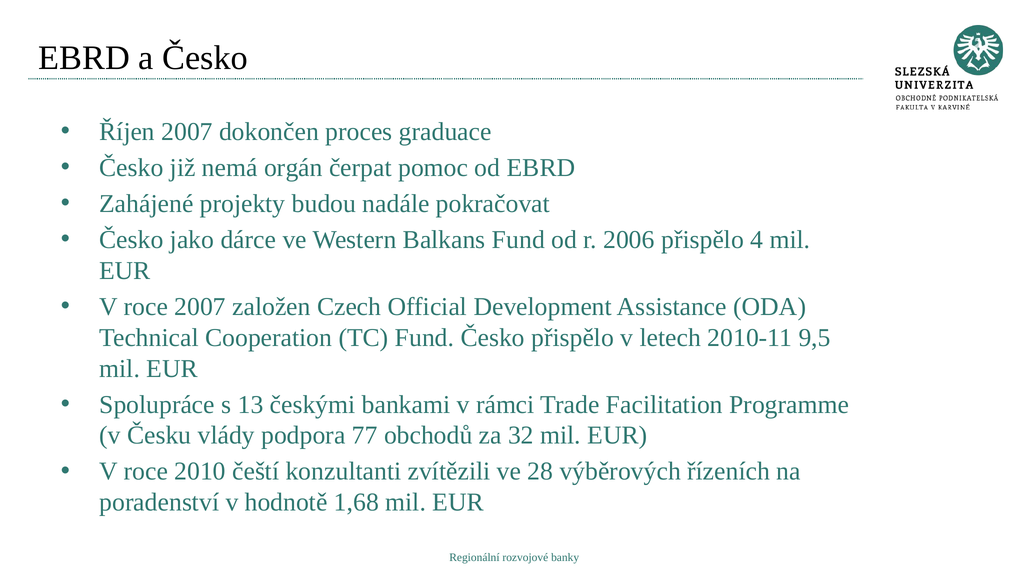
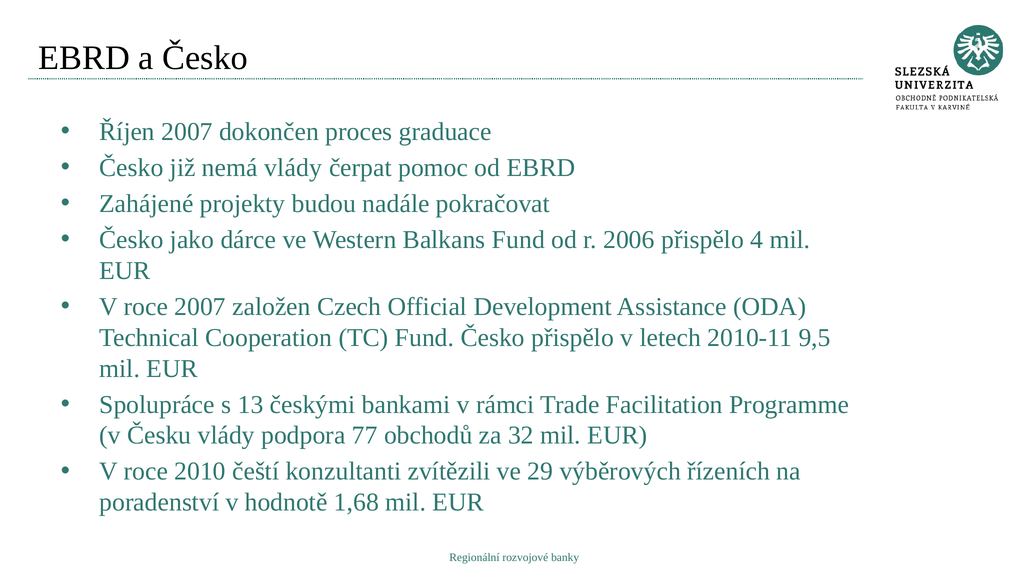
nemá orgán: orgán -> vlády (293, 168)
28: 28 -> 29 (540, 471)
